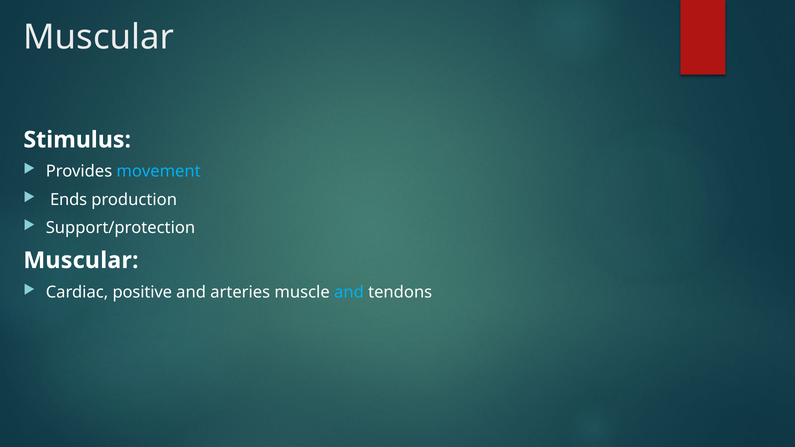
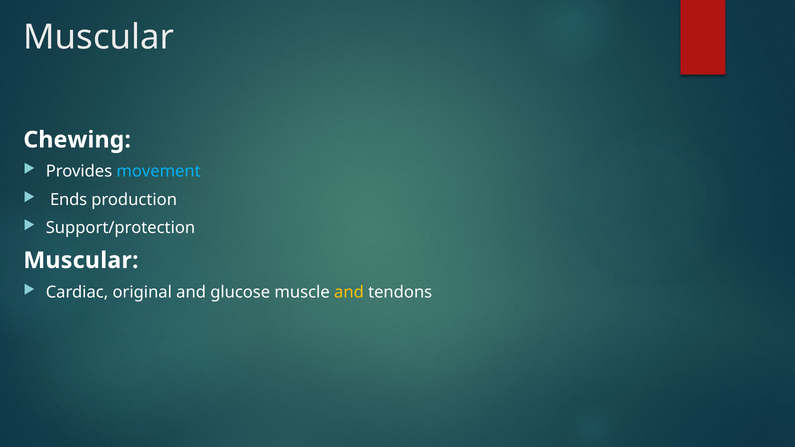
Stimulus: Stimulus -> Chewing (77, 140)
positive: positive -> original (142, 292)
arteries: arteries -> glucose (240, 292)
and colour: light blue -> yellow (349, 292)
